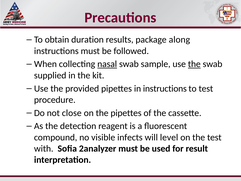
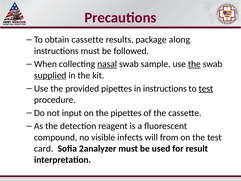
obtain duration: duration -> cassette (87, 40)
supplied underline: none -> present (50, 75)
test underline: none -> present (206, 88)
close: close -> input (72, 113)
level: level -> from (169, 137)
with: with -> card (44, 148)
